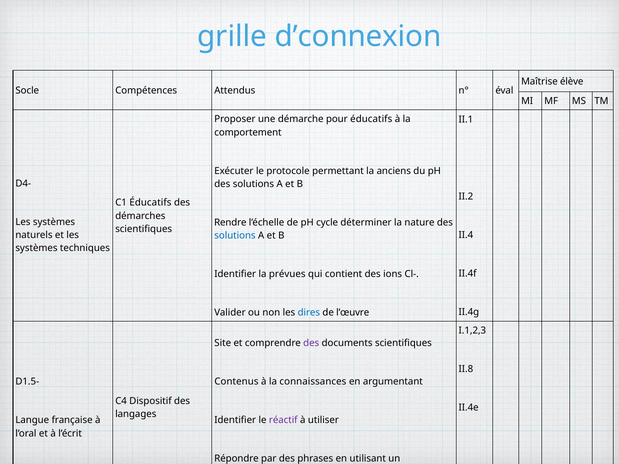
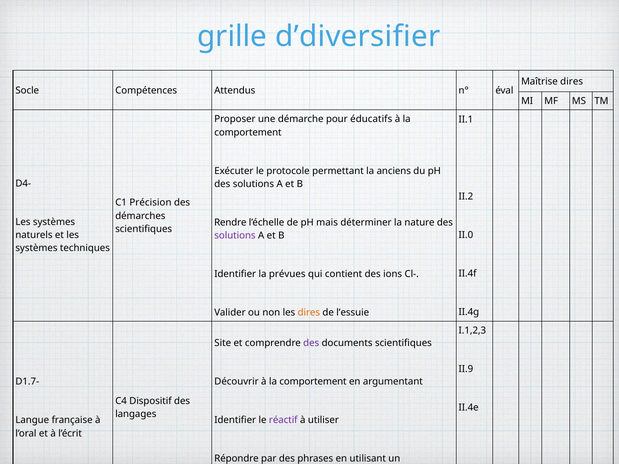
d’connexion: d’connexion -> d’diversifier (358, 36)
Maîtrise élève: élève -> dires (572, 82)
C1 Éducatifs: Éducatifs -> Précision (150, 203)
cycle: cycle -> mais (327, 223)
II.4: II.4 -> II.0 (466, 235)
solutions colour: blue -> purple (235, 236)
dires colour: blue -> orange (309, 313)
l’œuvre: l’œuvre -> l’essuie (353, 313)
II.8: II.8 -> II.9 (466, 369)
D1.5-: D1.5- -> D1.7- (27, 382)
Contenus: Contenus -> Découvrir (236, 382)
connaissances: connaissances -> comportement (313, 382)
